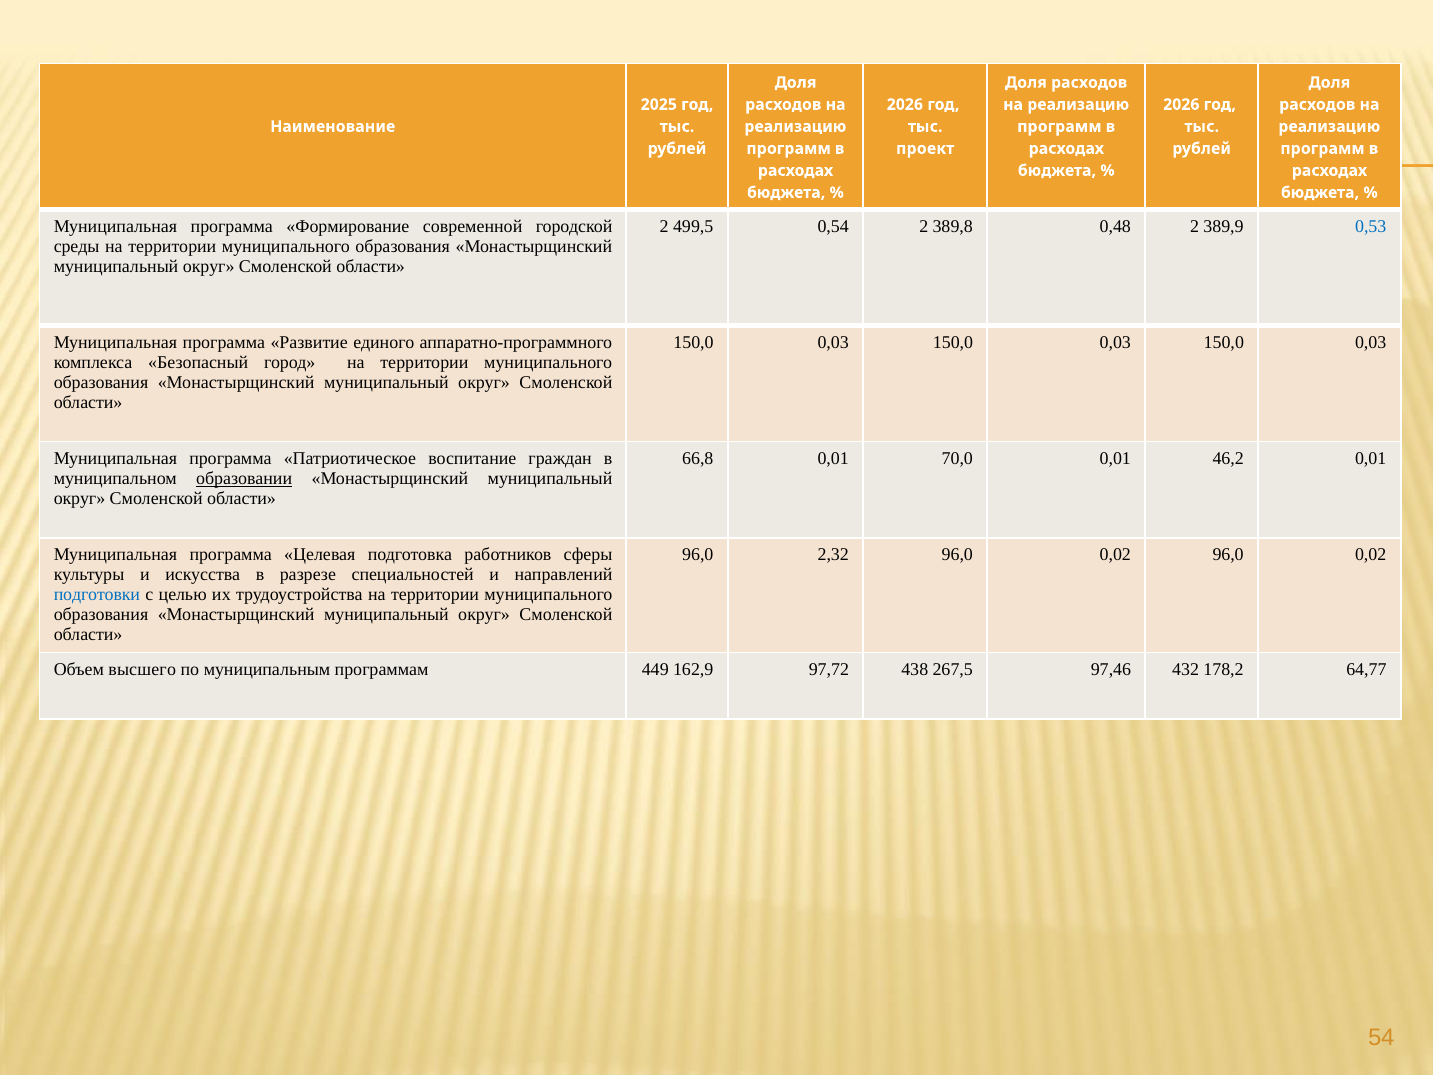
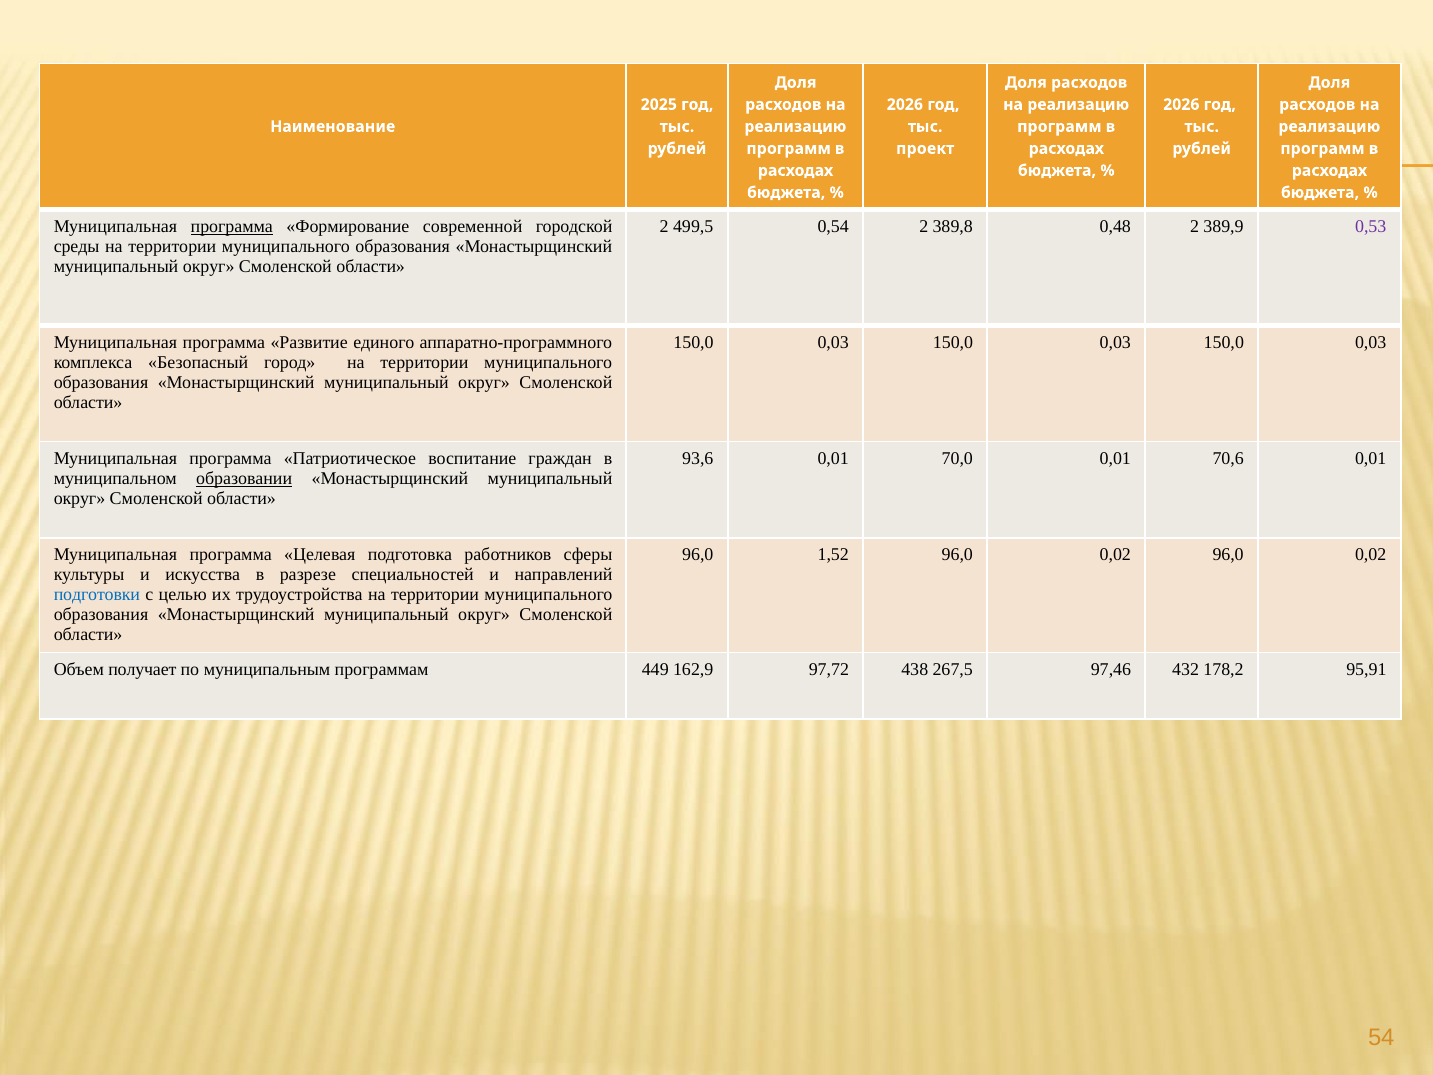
программа underline: none -> present (232, 227)
0,53 colour: blue -> purple (1371, 227)
66,8: 66,8 -> 93,6 (698, 459)
46,2: 46,2 -> 70,6 (1228, 459)
2,32: 2,32 -> 1,52 (833, 555)
высшего: высшего -> получает (142, 670)
64,77: 64,77 -> 95,91 (1366, 670)
